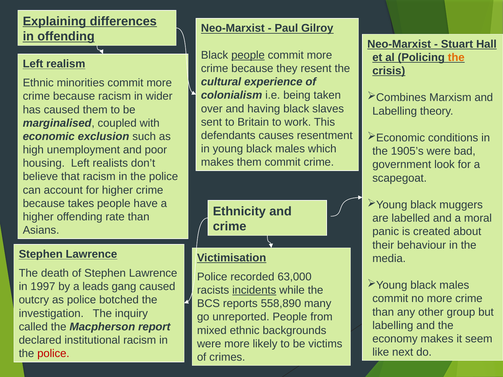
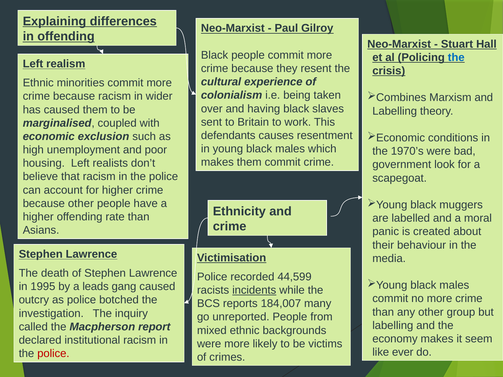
people underline: present -> none (248, 55)
the colour: orange -> blue (456, 57)
1905’s: 1905’s -> 1970’s (407, 151)
because takes: takes -> other (81, 204)
63,000: 63,000 -> 44,599 (295, 277)
1997: 1997 -> 1995 (43, 287)
558,890: 558,890 -> 184,007 (281, 304)
next: next -> ever (403, 352)
